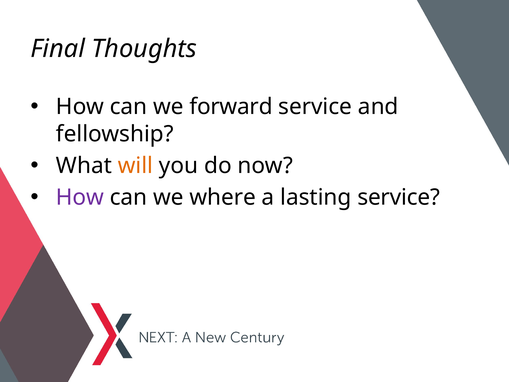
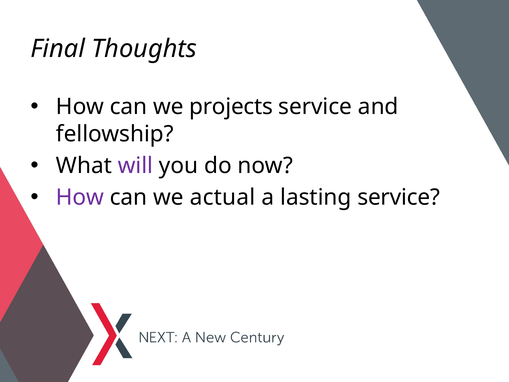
forward: forward -> projects (231, 107)
will colour: orange -> purple (135, 166)
where: where -> actual (223, 197)
